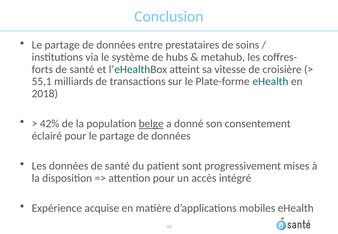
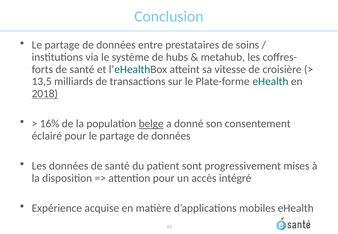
55,1: 55,1 -> 13,5 (42, 82)
2018 underline: none -> present (45, 94)
42%: 42% -> 16% (50, 124)
